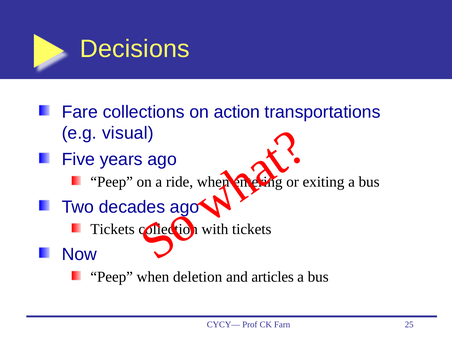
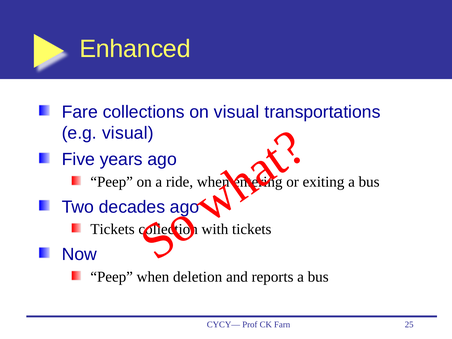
Decisions: Decisions -> Enhanced (135, 49)
on action: action -> visual (237, 112)
articles: articles -> reports (273, 277)
